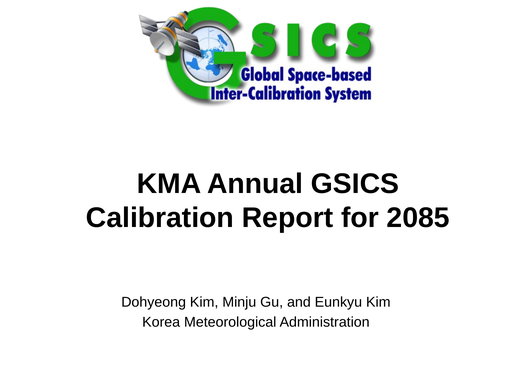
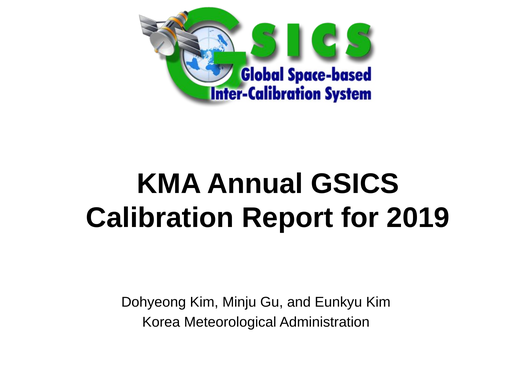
2085: 2085 -> 2019 (418, 218)
